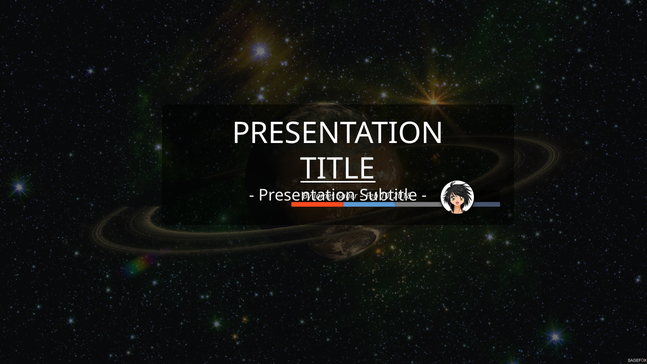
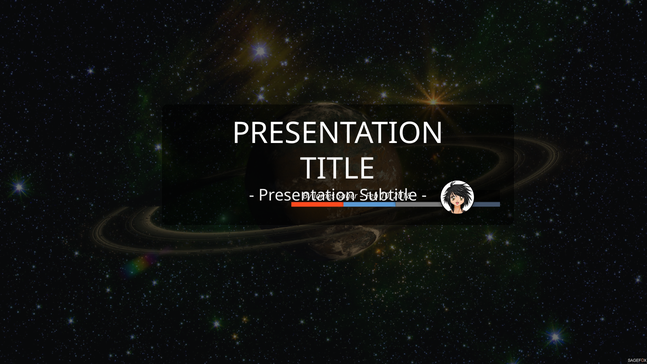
TITLE underline: present -> none (338, 169)
